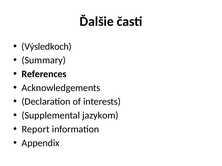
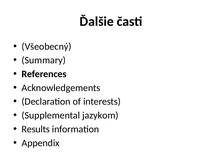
Výsledkoch: Výsledkoch -> Všeobecný (47, 47)
Report: Report -> Results (36, 130)
